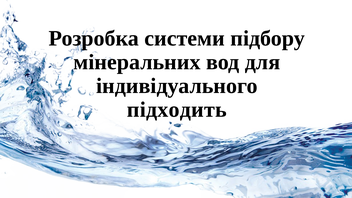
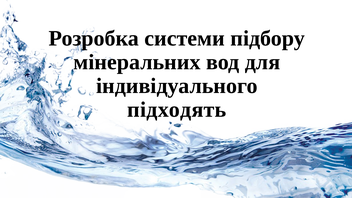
підходить: підходить -> підходять (177, 110)
